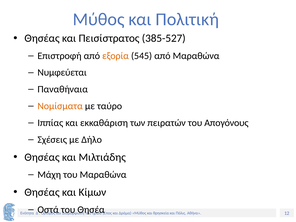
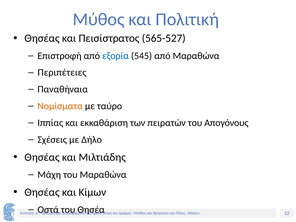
385-527: 385-527 -> 565-527 (164, 38)
εξορία colour: orange -> blue (116, 56)
Νυμφεύεται: Νυμφεύεται -> Περιπέτειες (62, 73)
